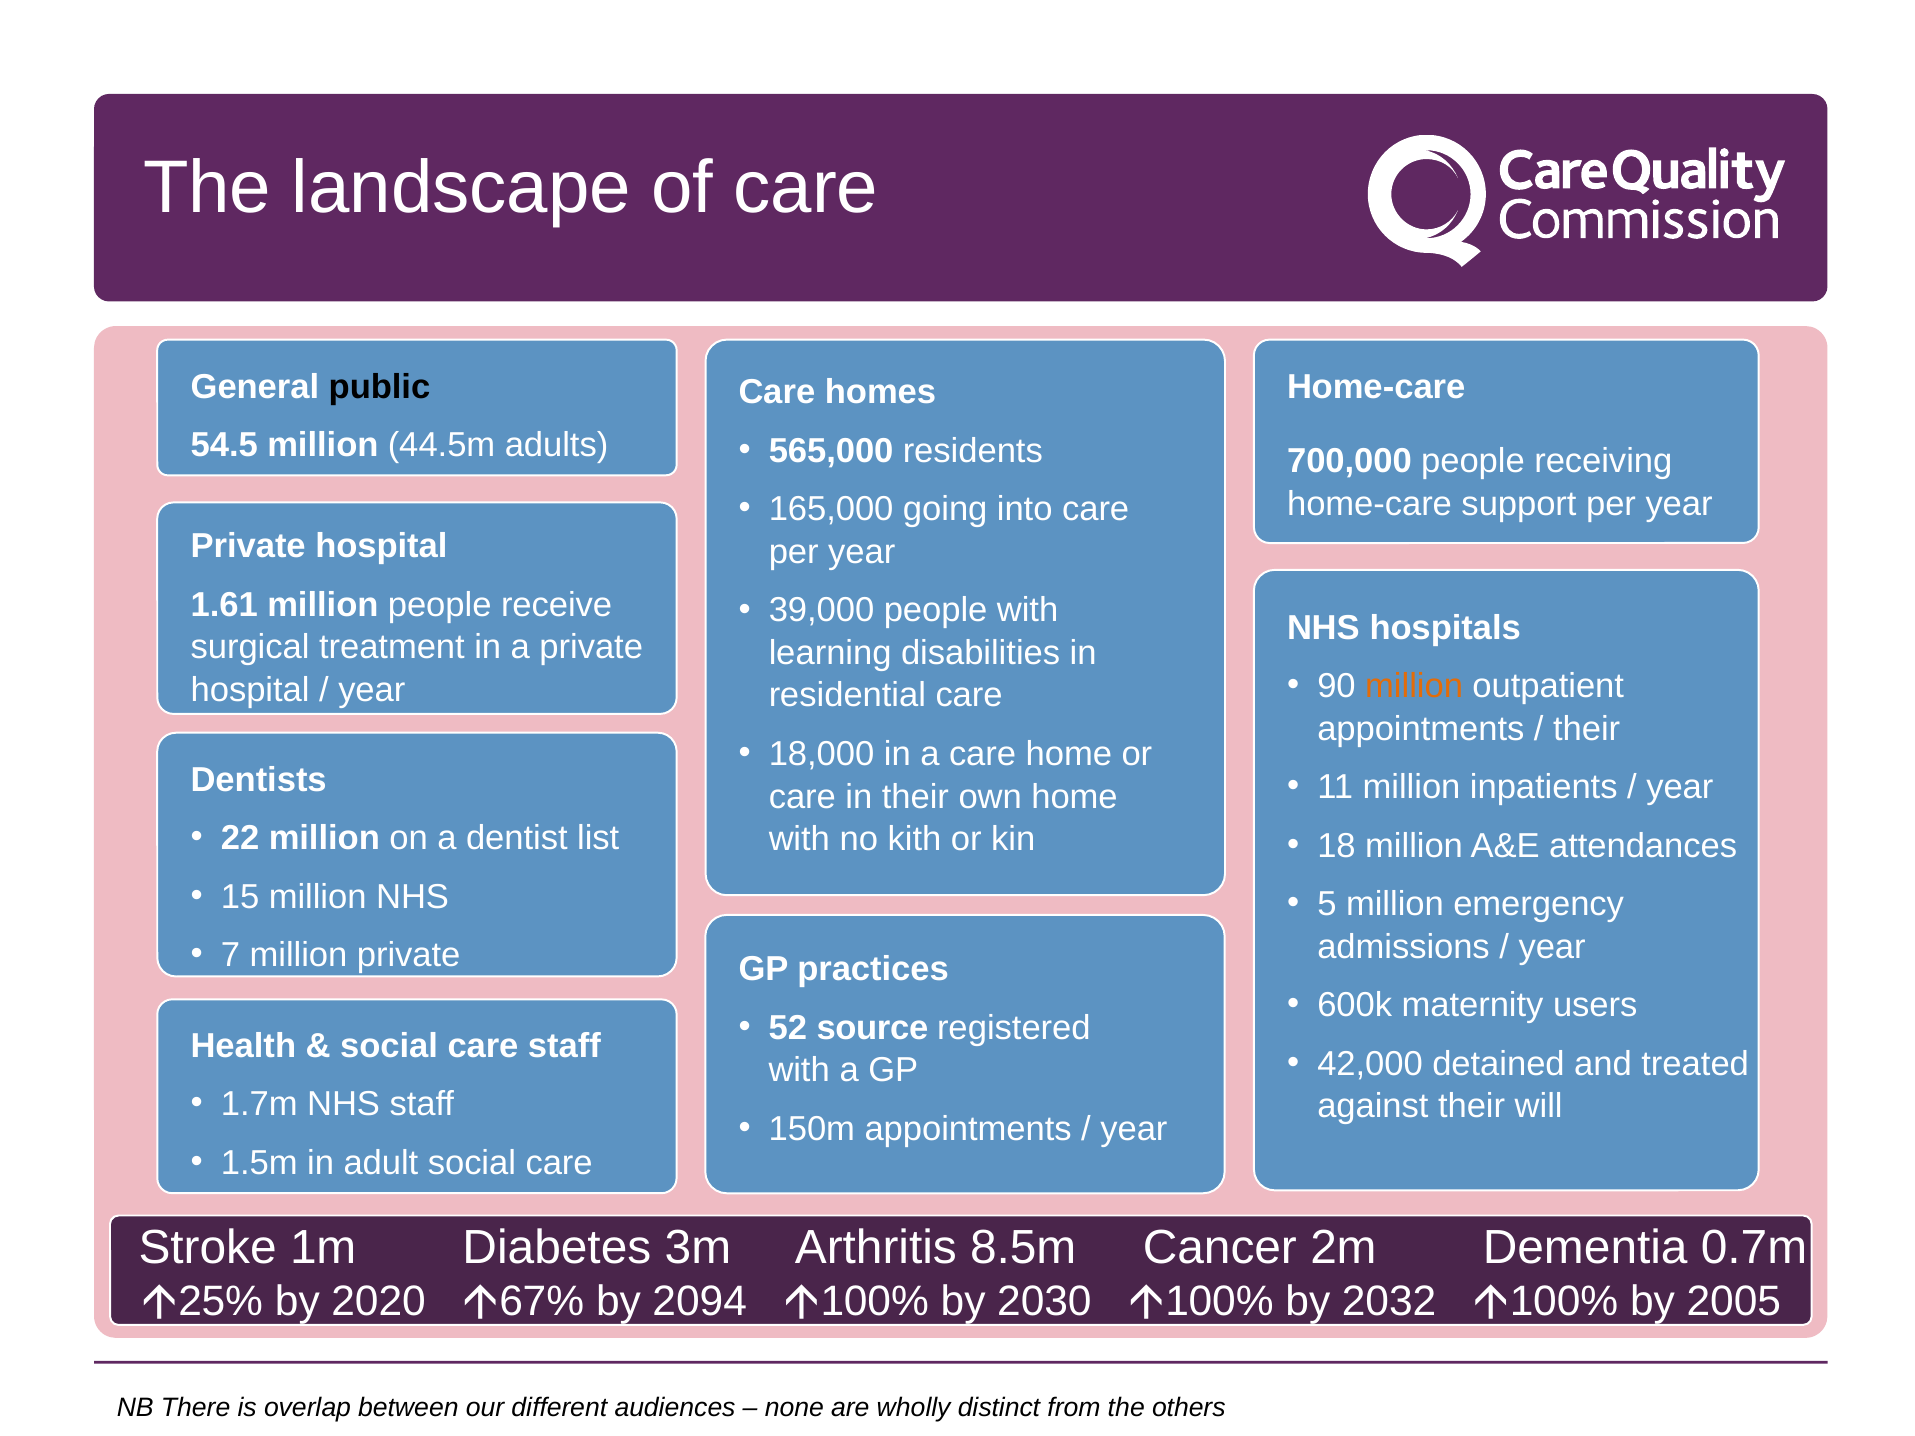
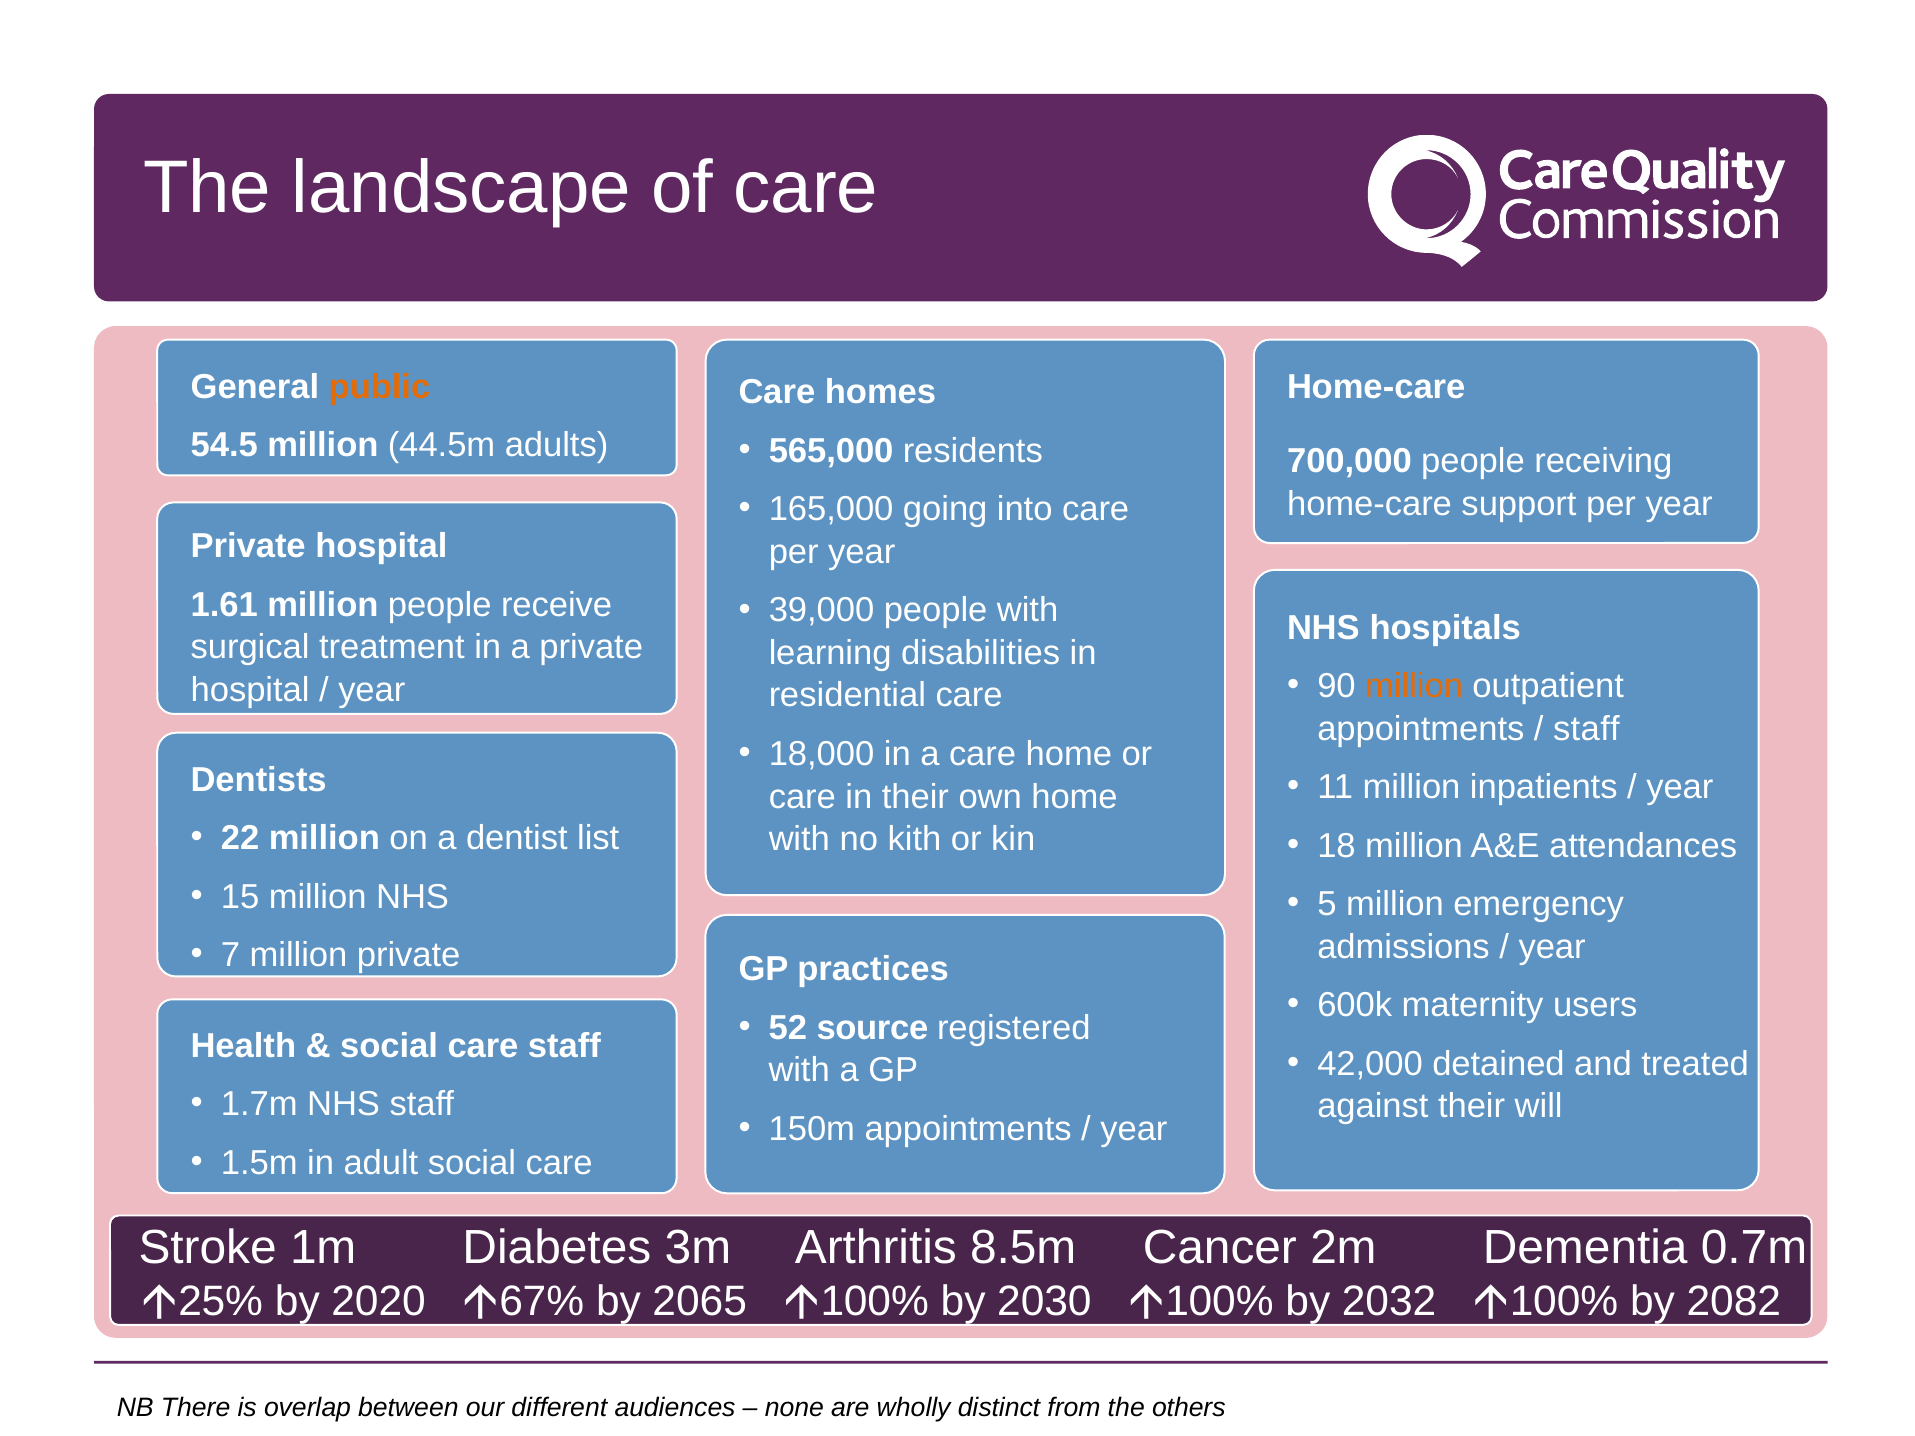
public colour: black -> orange (379, 387)
their: their -> staff (1586, 729)
2094: 2094 -> 2065 (700, 1302)
2005: 2005 -> 2082 (1734, 1302)
